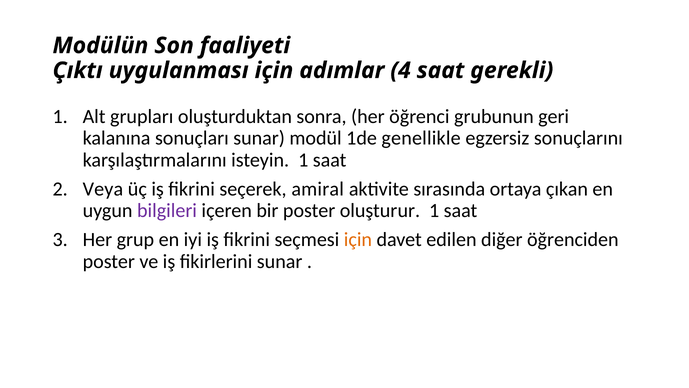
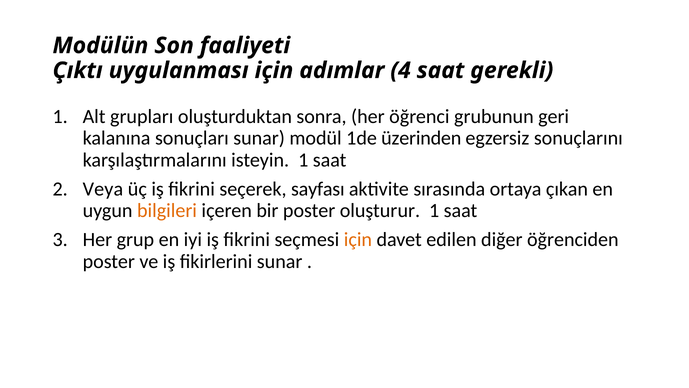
genellikle: genellikle -> üzerinden (421, 138)
amiral: amiral -> sayfası (318, 189)
bilgileri colour: purple -> orange (167, 211)
